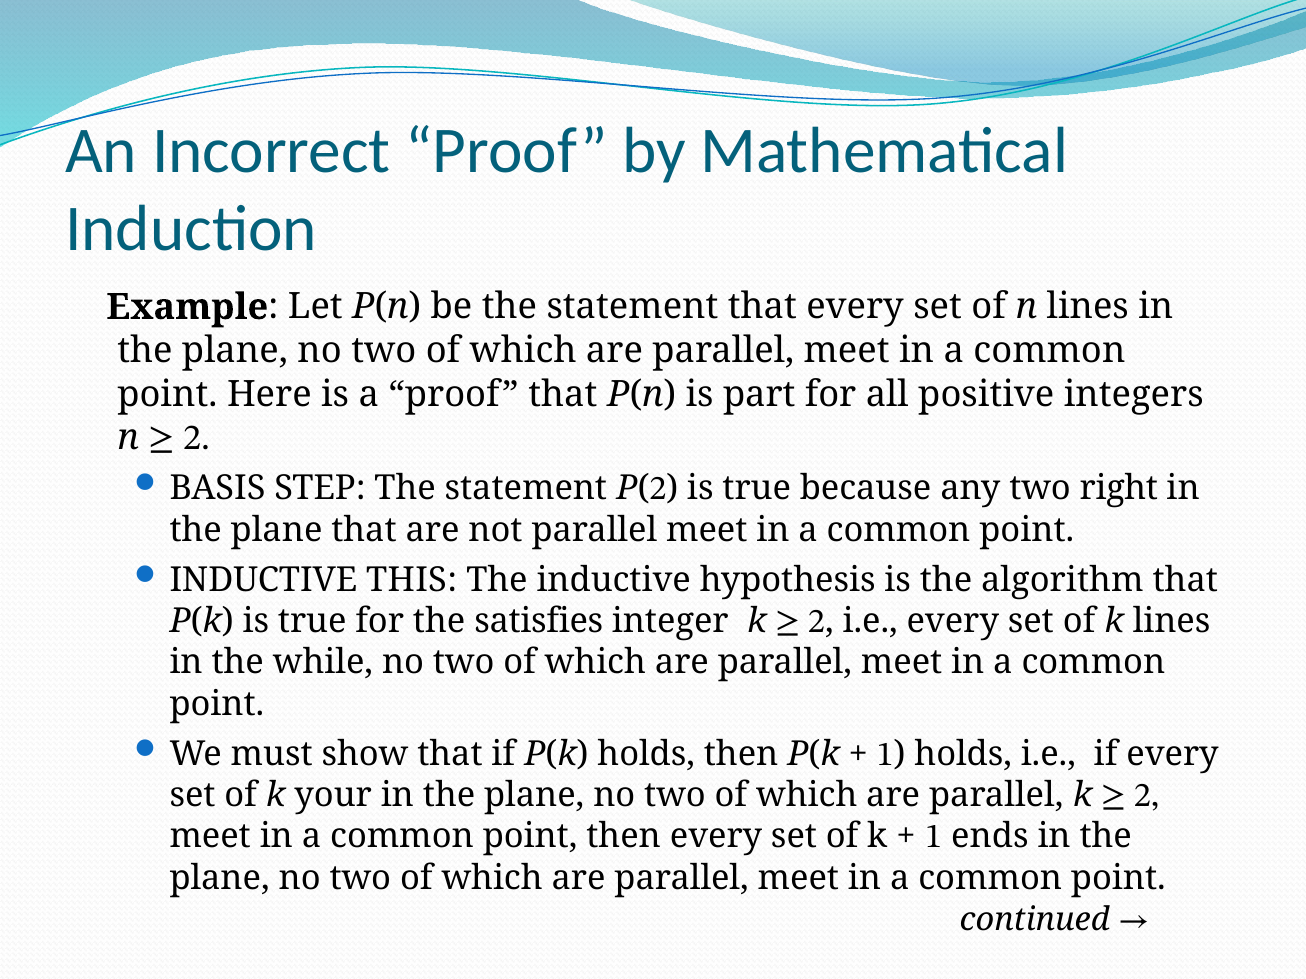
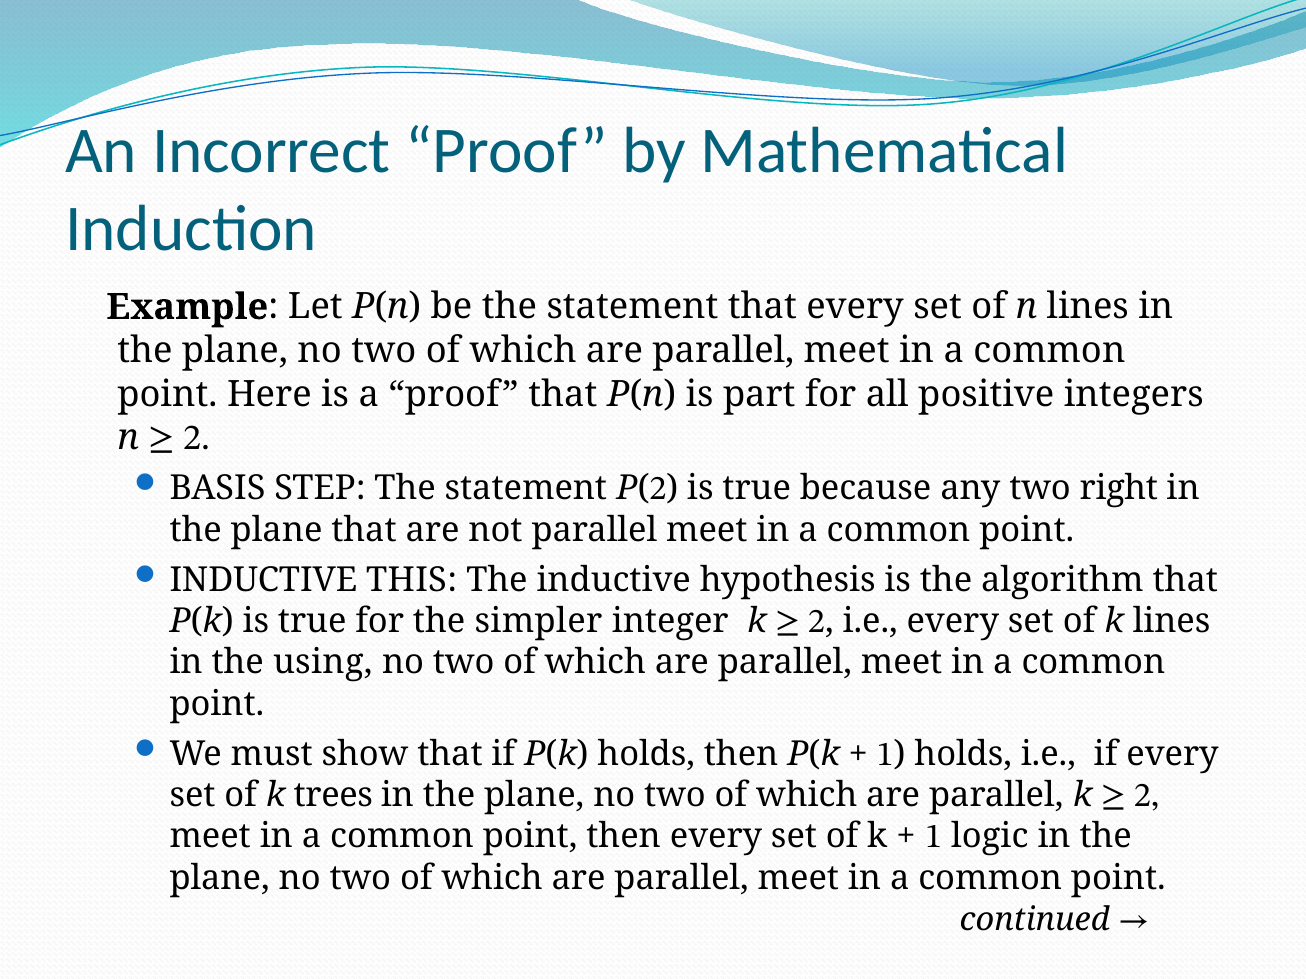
satisfies: satisfies -> simpler (538, 622)
while: while -> using (323, 663)
your: your -> trees (333, 796)
ends: ends -> logic (990, 837)
